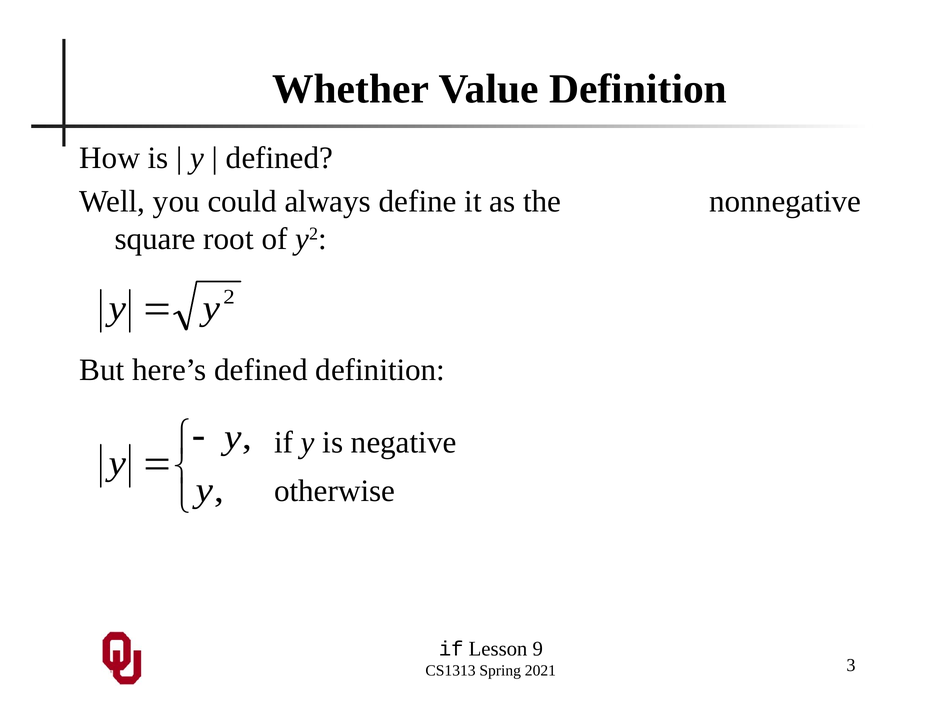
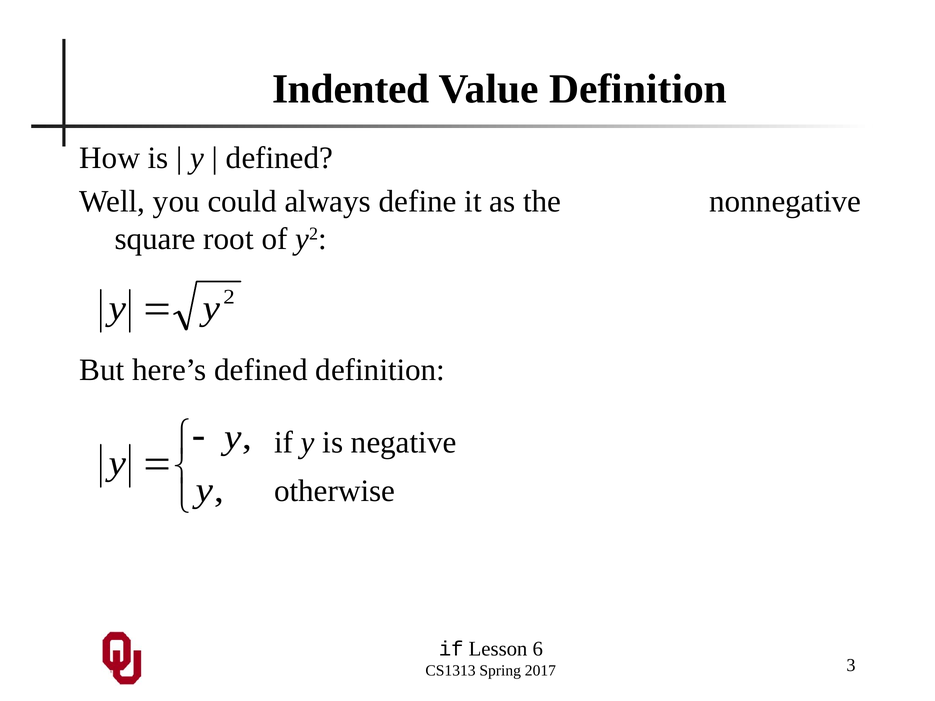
Whether: Whether -> Indented (351, 89)
9: 9 -> 6 (538, 649)
2021: 2021 -> 2017 (540, 671)
